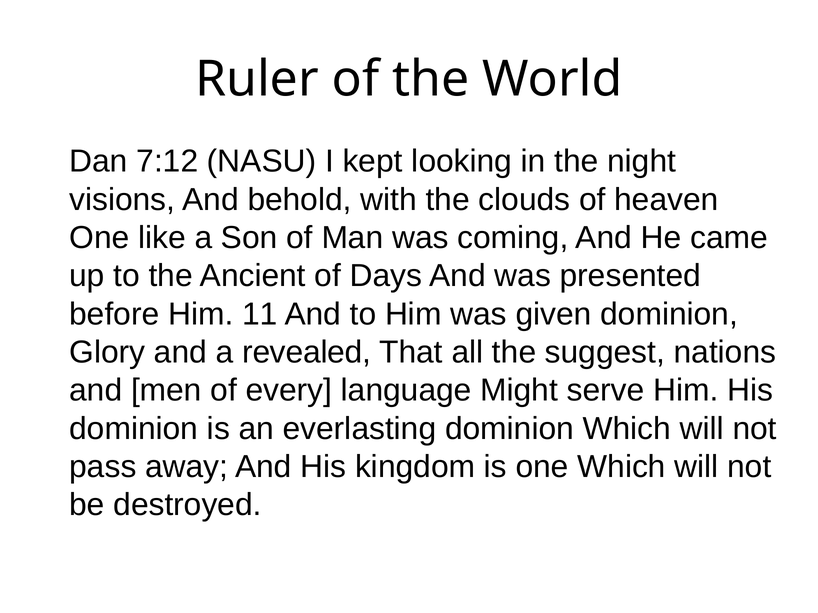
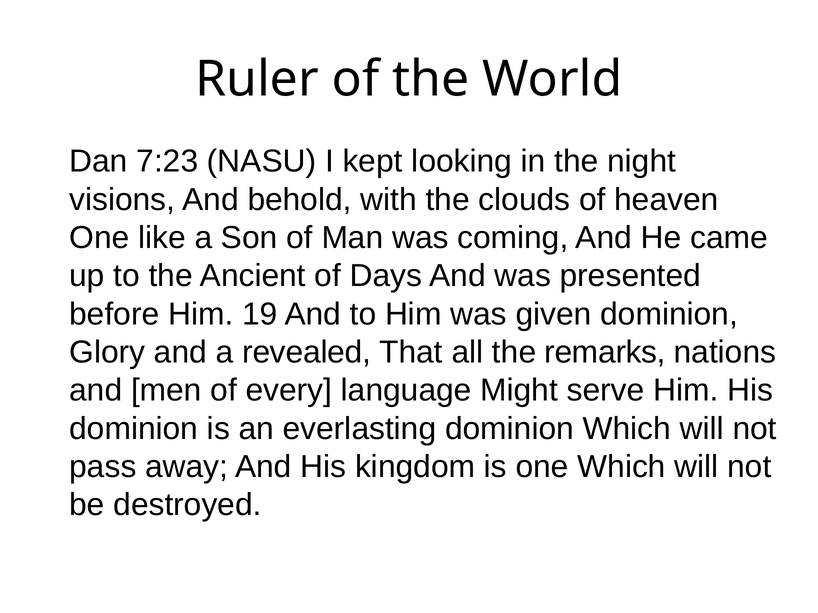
7:12: 7:12 -> 7:23 (167, 162)
11: 11 -> 19 (260, 314)
suggest: suggest -> remarks (605, 353)
